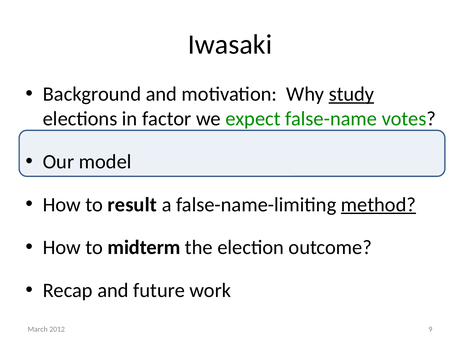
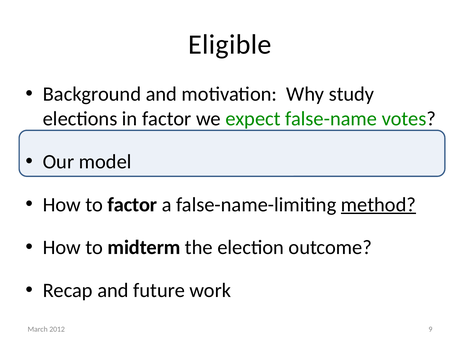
Iwasaki: Iwasaki -> Eligible (230, 45)
study underline: present -> none (351, 94)
to result: result -> factor (132, 205)
